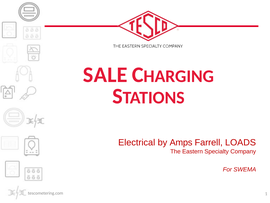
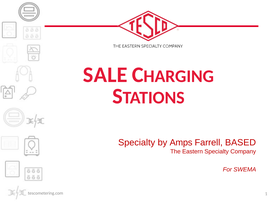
Electrical: Electrical -> Specialty (137, 142)
LOADS: LOADS -> BASED (240, 142)
